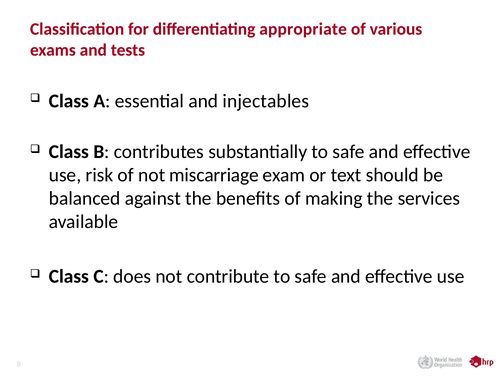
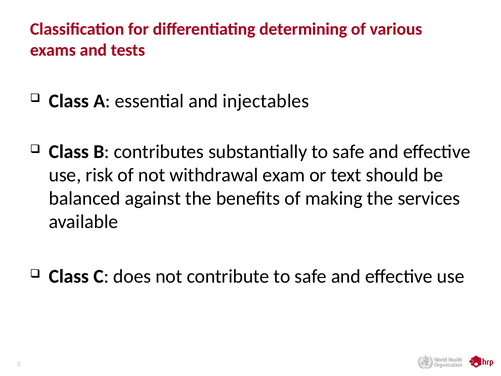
appropriate: appropriate -> determining (303, 29)
miscarriage: miscarriage -> withdrawal (214, 175)
